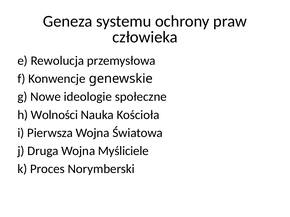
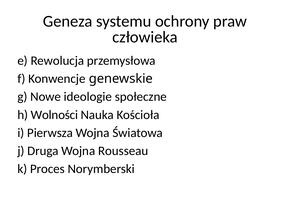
Myśliciele: Myśliciele -> Rousseau (123, 151)
